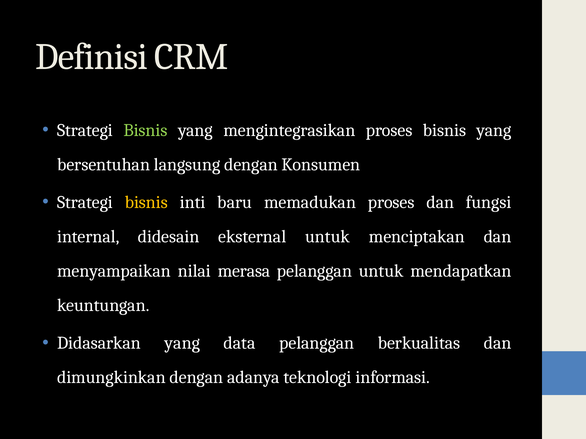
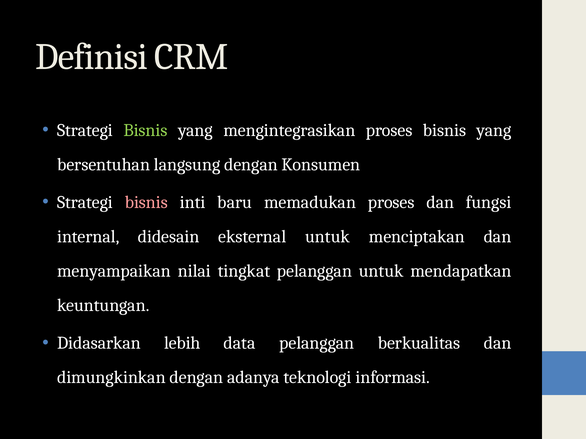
bisnis colour: yellow -> pink (146, 203)
merasa: merasa -> tingkat (244, 271)
Didasarkan yang: yang -> lebih (182, 343)
